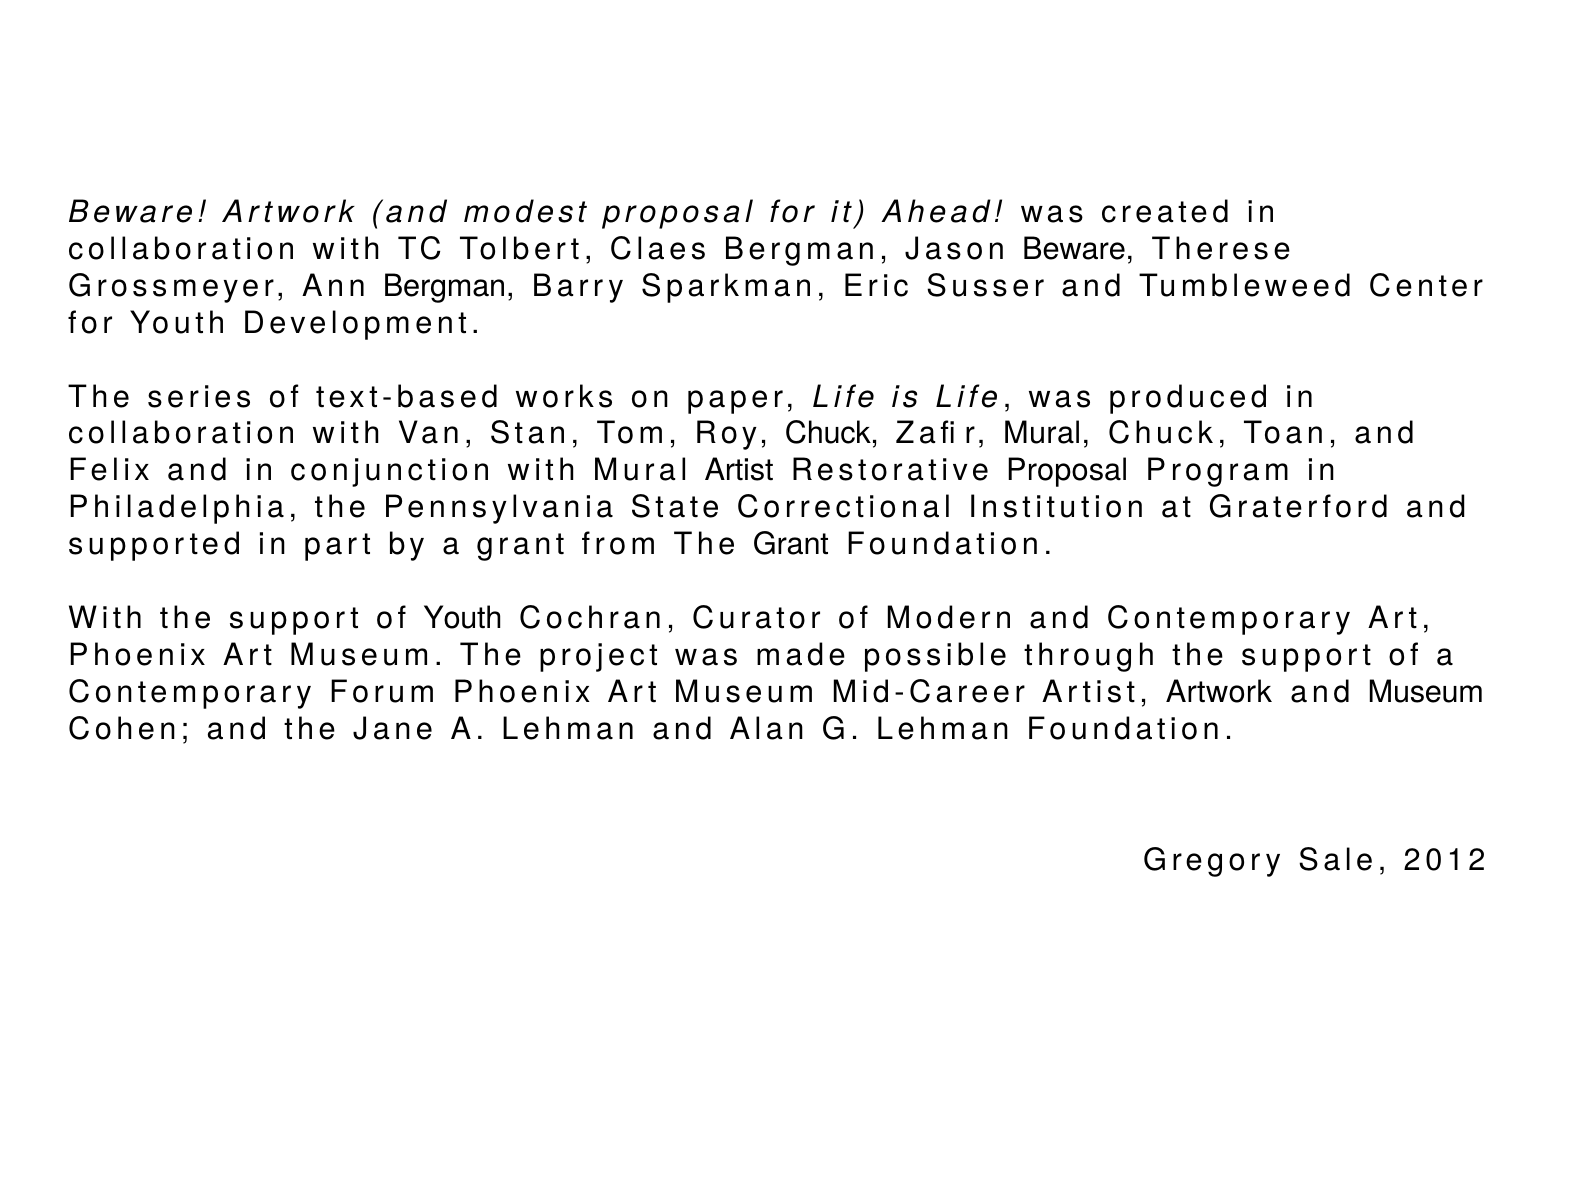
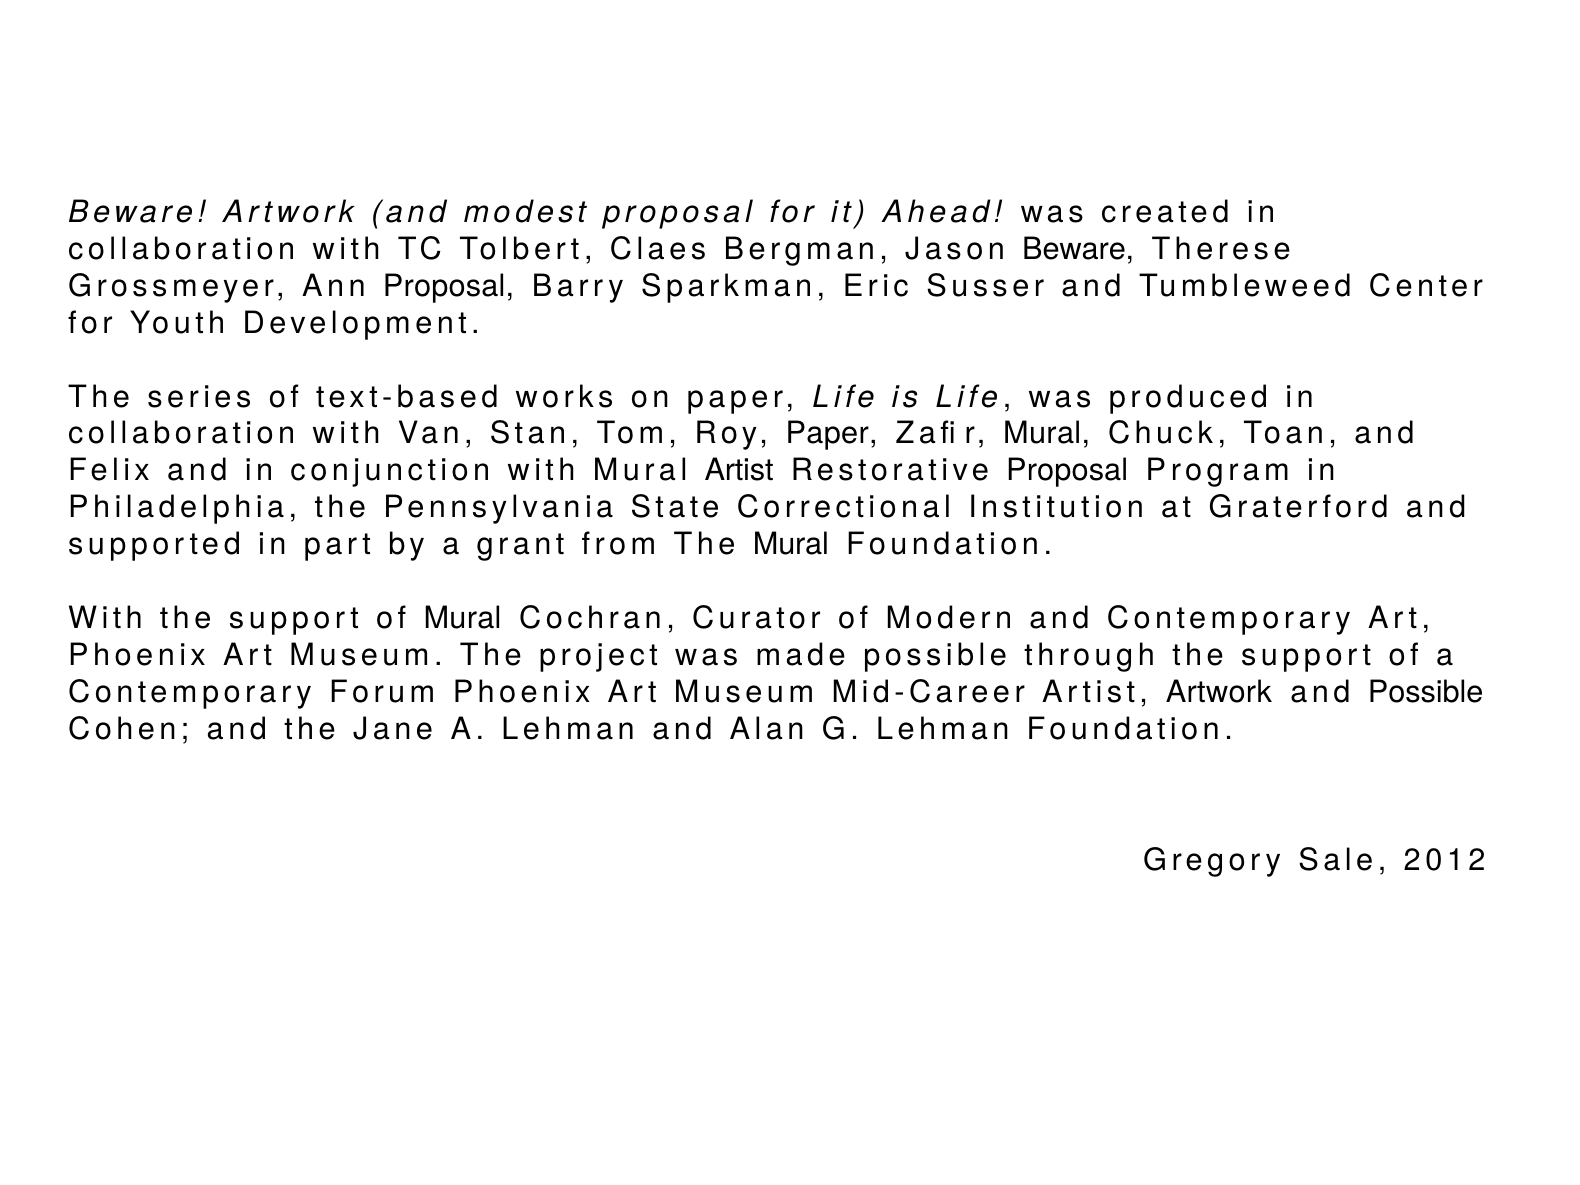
Ann Bergman: Bergman -> Proposal (449, 286)
Roy Chuck: Chuck -> Paper (832, 434)
The Grant: Grant -> Mural (791, 544)
of Youth: Youth -> Mural (463, 618)
and Museum: Museum -> Possible (1426, 692)
